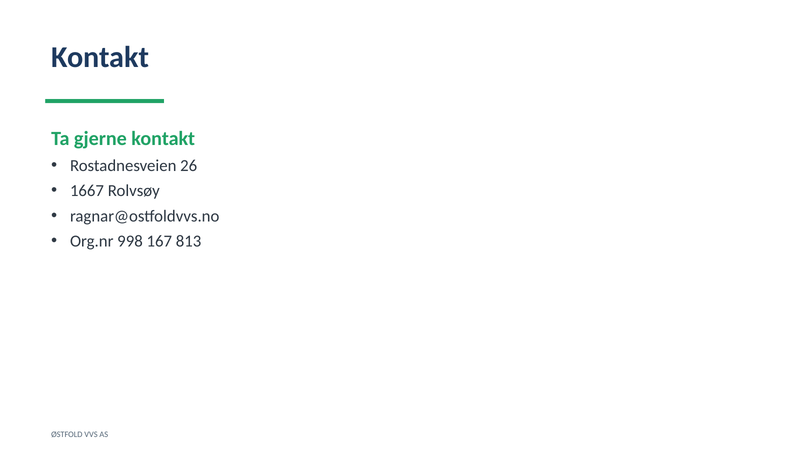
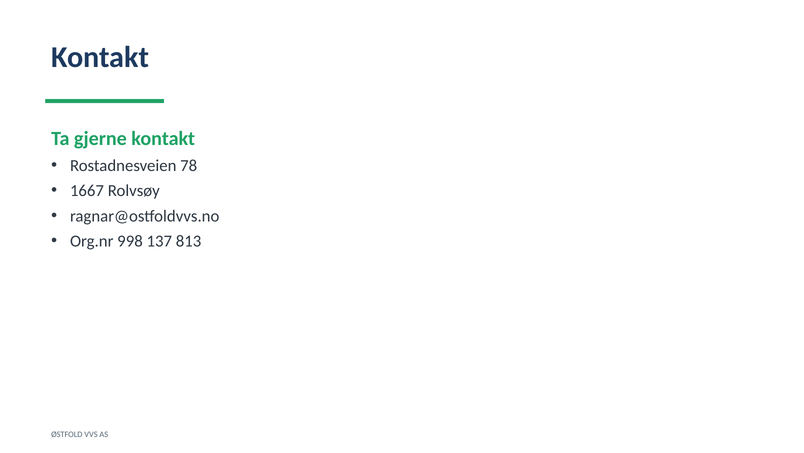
26: 26 -> 78 (189, 165)
167: 167 -> 137 (159, 241)
